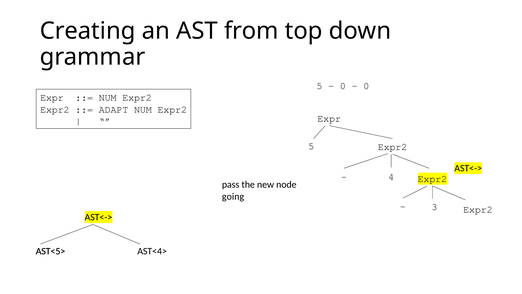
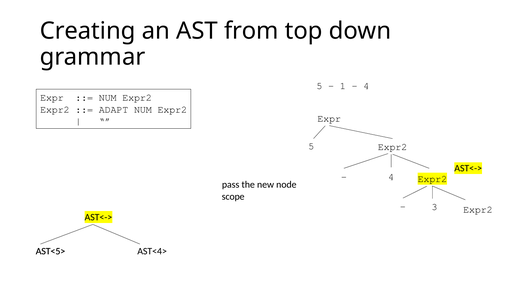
0: 0 -> 1 (343, 86)
0: 0 -> 4 (366, 86)
going: going -> scope (233, 196)
